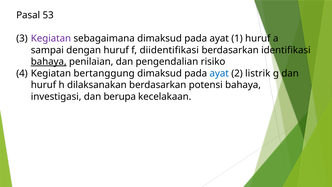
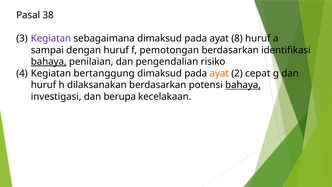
53: 53 -> 38 (48, 15)
1: 1 -> 8 (237, 38)
diidentifikasi: diidentifikasi -> pemotongan (169, 50)
ayat colour: blue -> orange (219, 73)
listrik: listrik -> cepat (258, 73)
bahaya underline: none -> present (243, 85)
